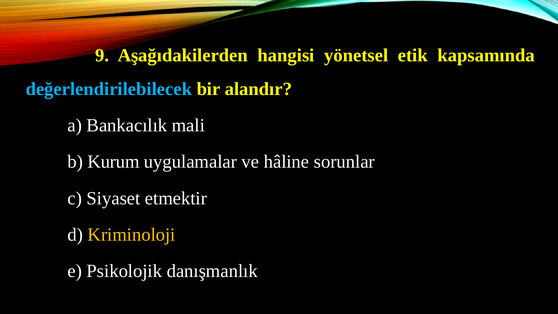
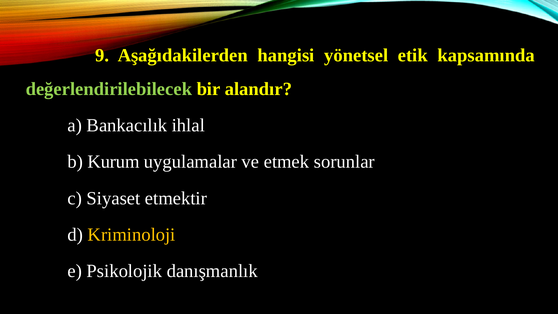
değerlendirilebilecek colour: light blue -> light green (109, 89)
mali: mali -> ihlal (188, 125)
hâline: hâline -> etmek (286, 162)
